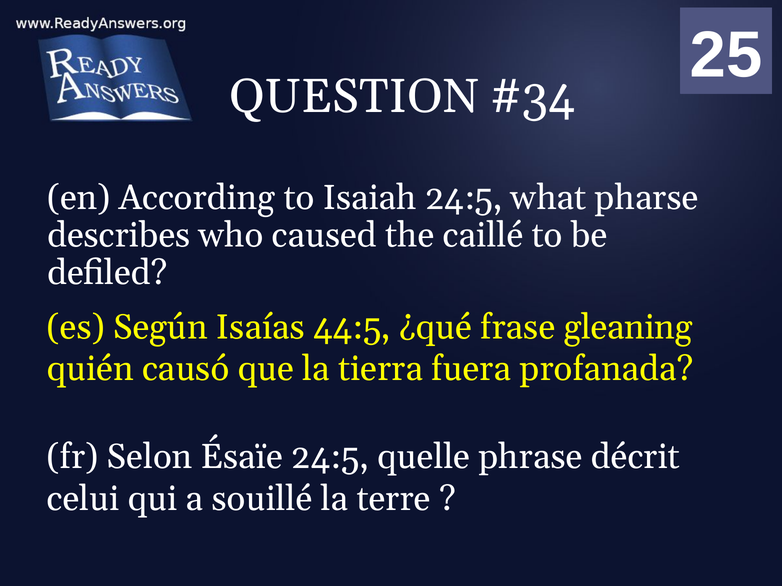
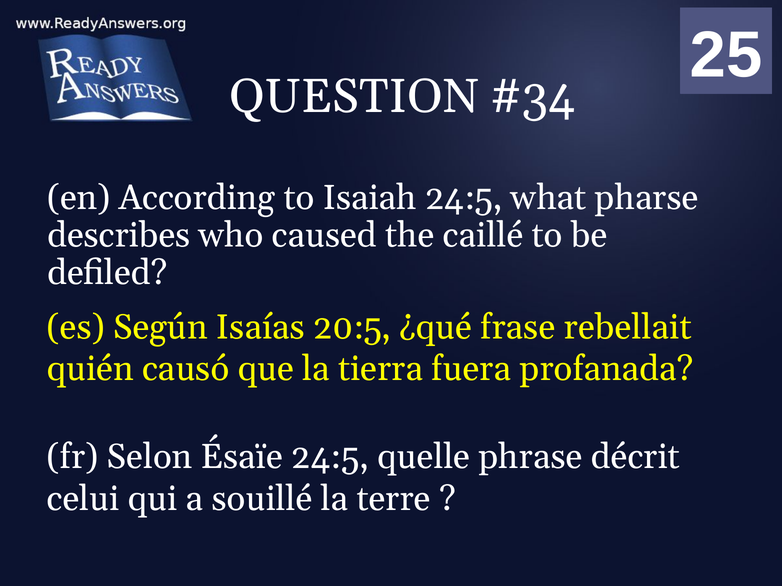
44:5: 44:5 -> 20:5 (352, 327)
gleaning: gleaning -> rebellait (628, 327)
